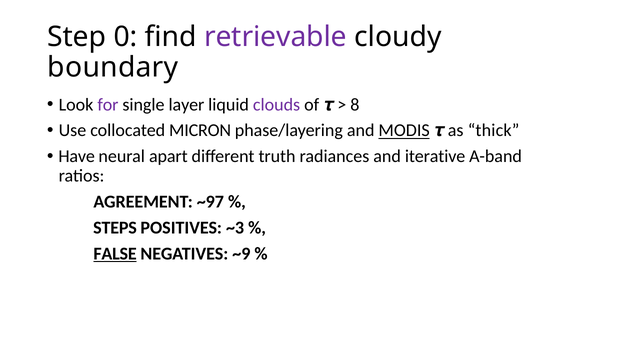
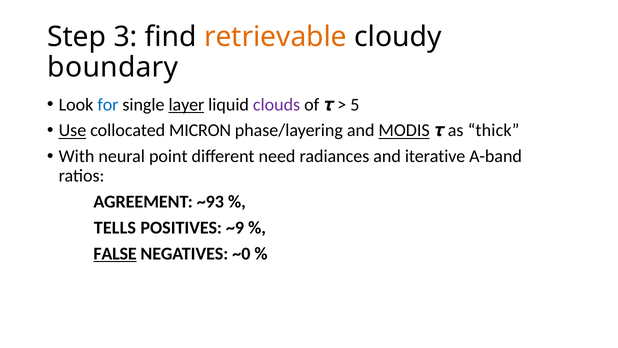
0: 0 -> 3 (126, 37)
retrievable colour: purple -> orange (275, 37)
for colour: purple -> blue (108, 104)
layer underline: none -> present (186, 104)
8: 8 -> 5 (355, 104)
Use underline: none -> present (72, 130)
Have: Have -> With (77, 156)
apart: apart -> point (168, 156)
truth: truth -> need (277, 156)
~97: ~97 -> ~93 (210, 202)
STEPS: STEPS -> TELLS (115, 228)
~3: ~3 -> ~9 (235, 228)
~9: ~9 -> ~0 (241, 254)
